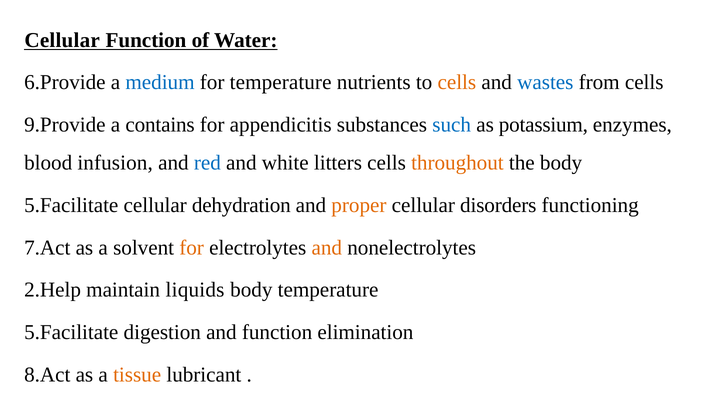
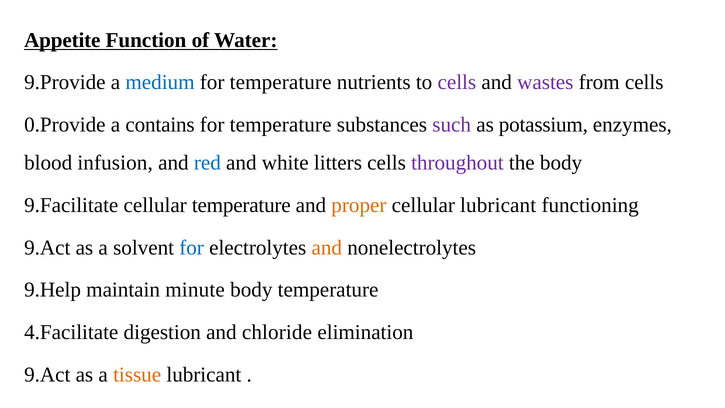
Cellular: Cellular -> Appetite (62, 40)
6.Provide: 6.Provide -> 9.Provide (65, 82)
cells colour: orange -> purple (457, 82)
wastes colour: blue -> purple (545, 82)
9.Provide: 9.Provide -> 0.Provide (65, 125)
appendicitis: appendicitis -> temperature (281, 125)
such colour: blue -> purple (452, 125)
throughout colour: orange -> purple (457, 163)
5.Facilitate: 5.Facilitate -> 9.Facilitate (71, 205)
cellular dehydration: dehydration -> temperature (241, 205)
cellular disorders: disorders -> lubricant (498, 205)
7.Act: 7.Act -> 9.Act (47, 247)
for colour: orange -> blue (192, 247)
2.Help: 2.Help -> 9.Help (53, 290)
liquids: liquids -> minute (195, 290)
5.Facilitate: 5.Facilitate -> 4.Facilitate (71, 332)
and function: function -> chloride (277, 332)
8.Act: 8.Act -> 9.Act (47, 374)
